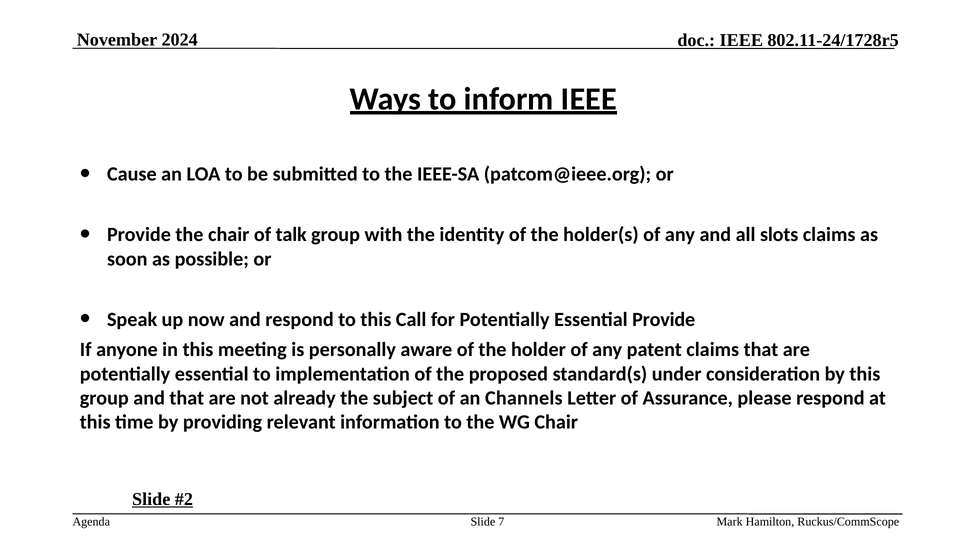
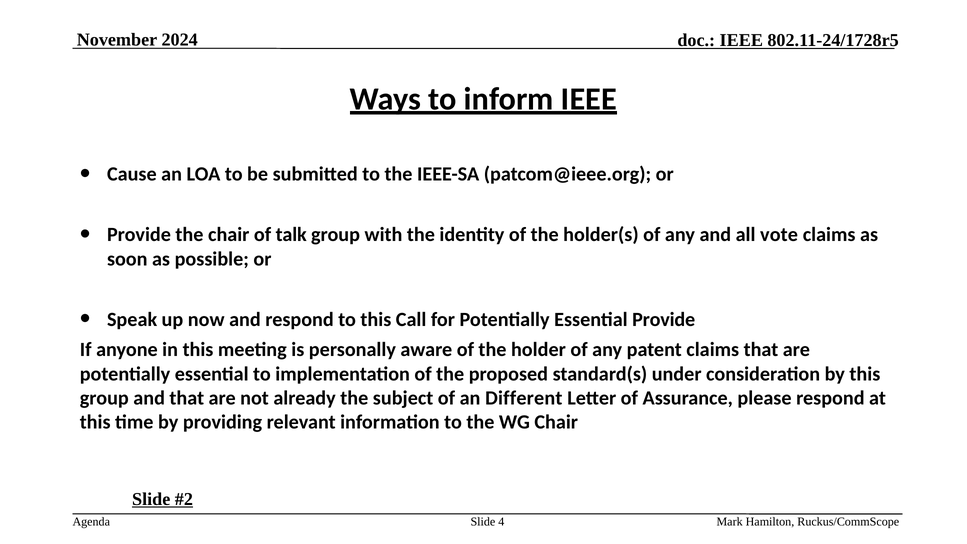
slots: slots -> vote (779, 235)
Channels: Channels -> Different (524, 398)
7: 7 -> 4 (501, 522)
